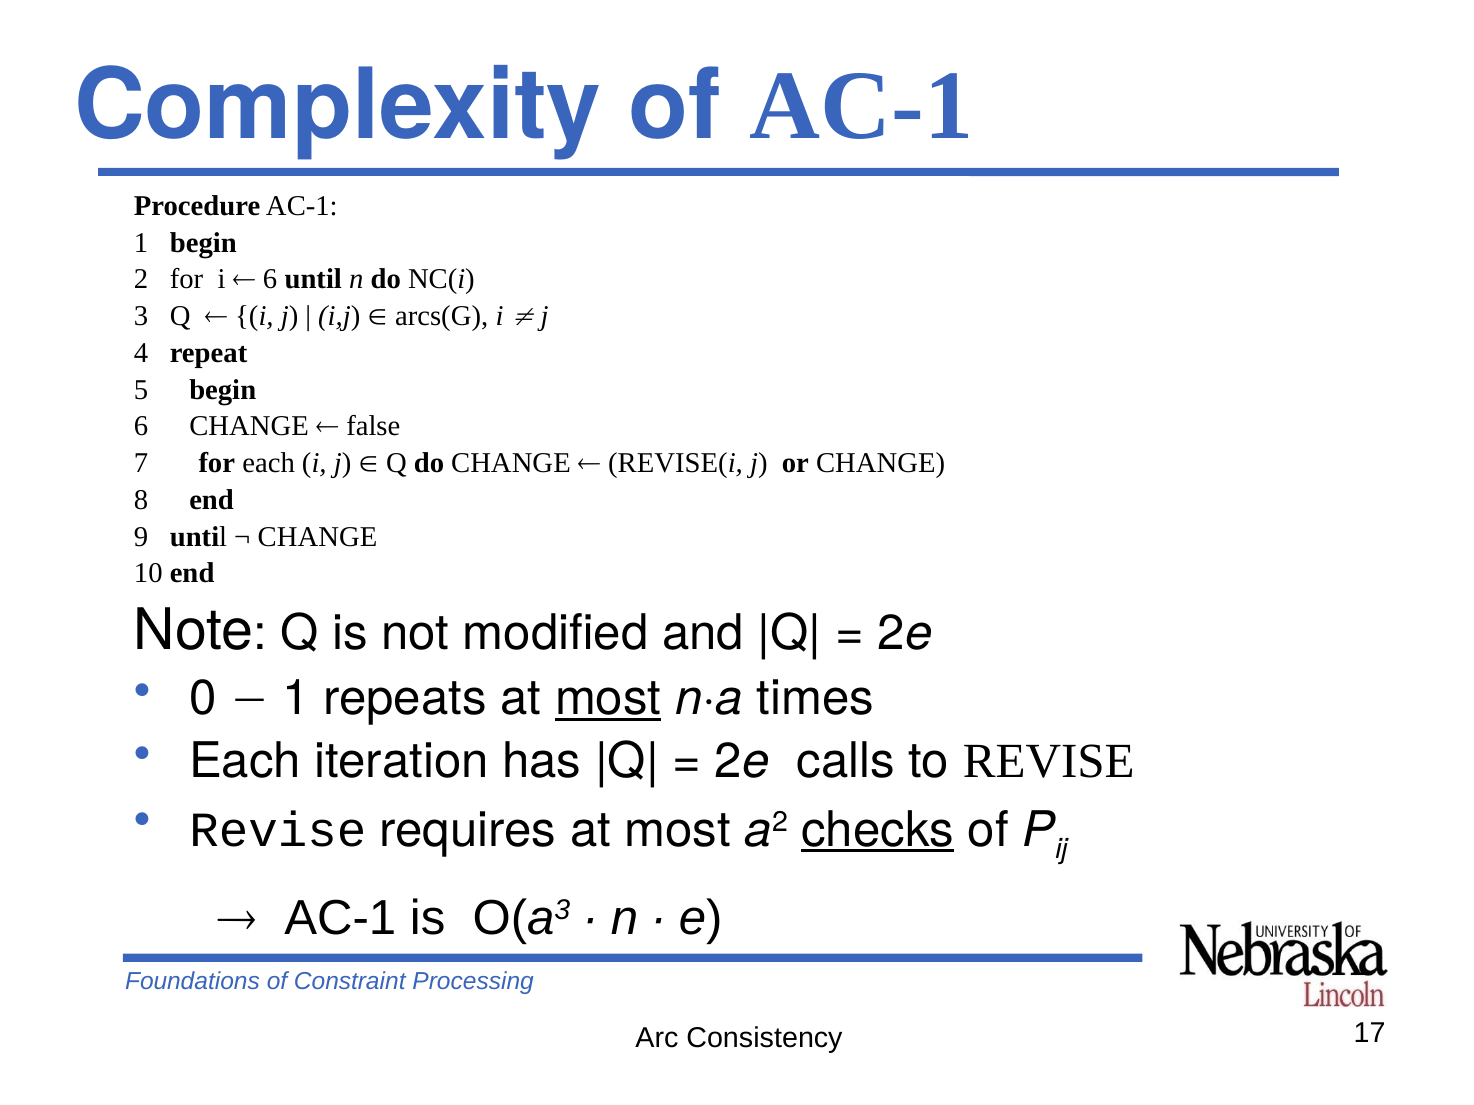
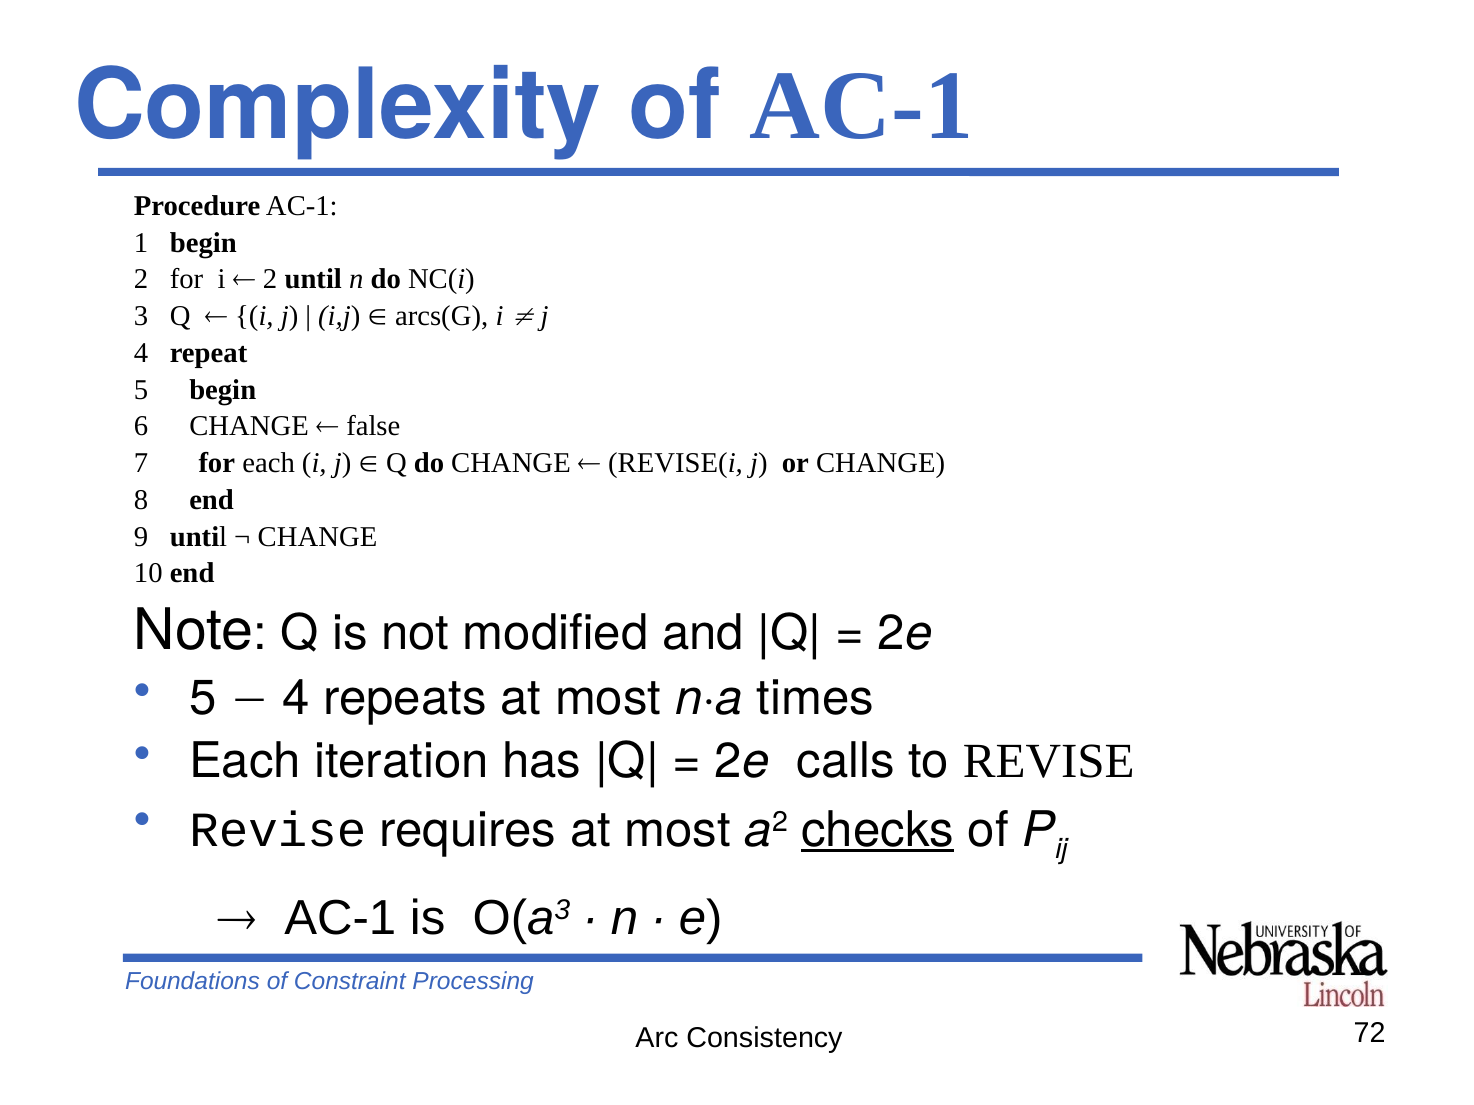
6: 6 -> 2 (270, 280)
0: 0 -> 5 (203, 699)
1: 1 -> 4 (296, 699)
most underline: present -> none (608, 699)
17: 17 -> 72 (1370, 1033)
